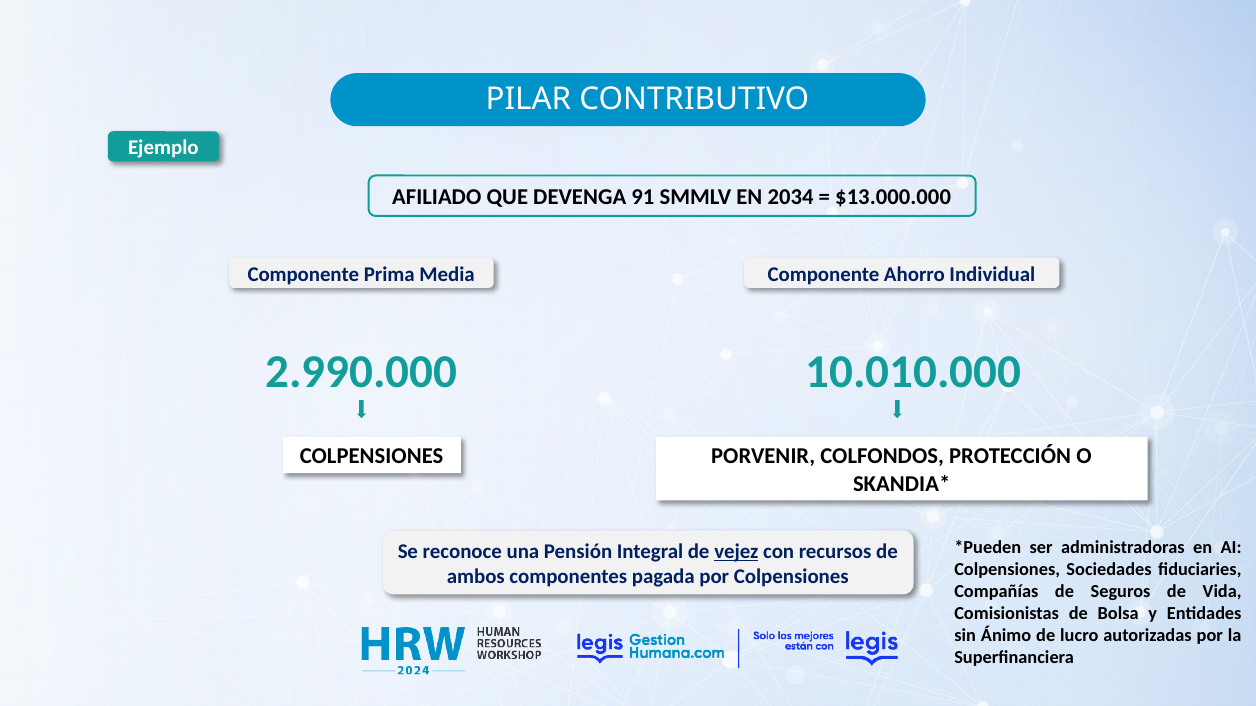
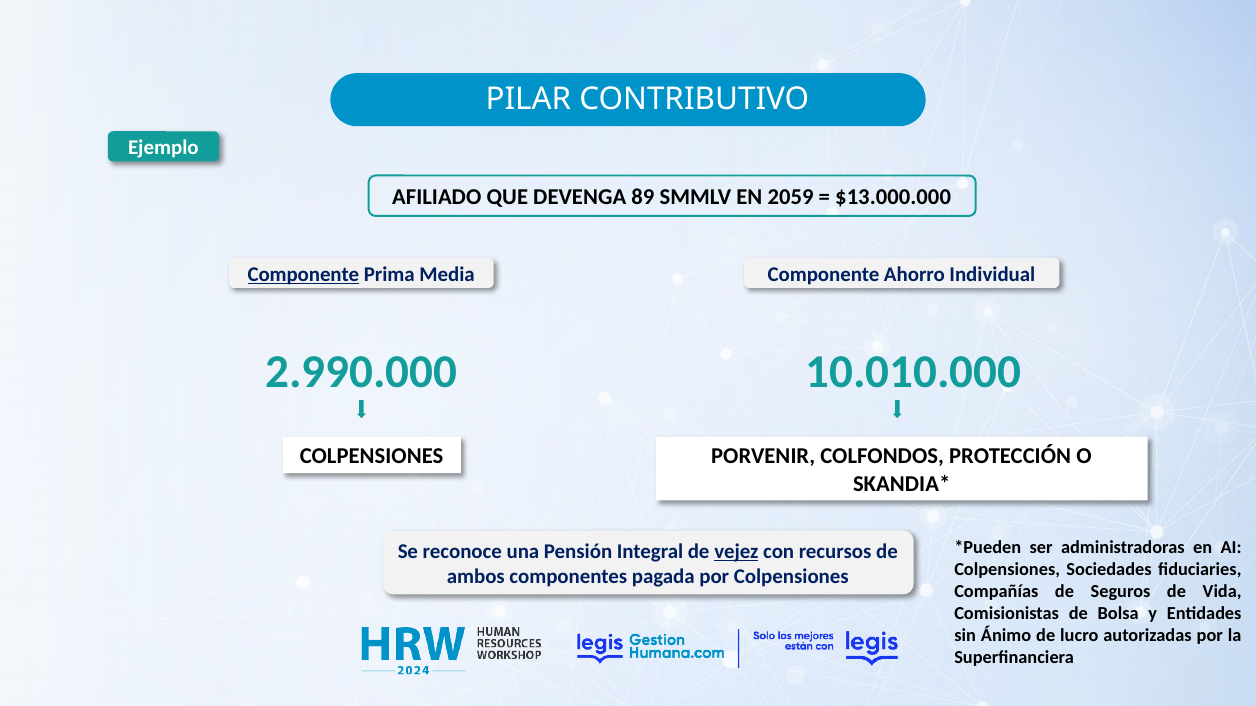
91: 91 -> 89 (643, 197)
2034: 2034 -> 2059 (791, 197)
Componente underline: none -> present (303, 274)
